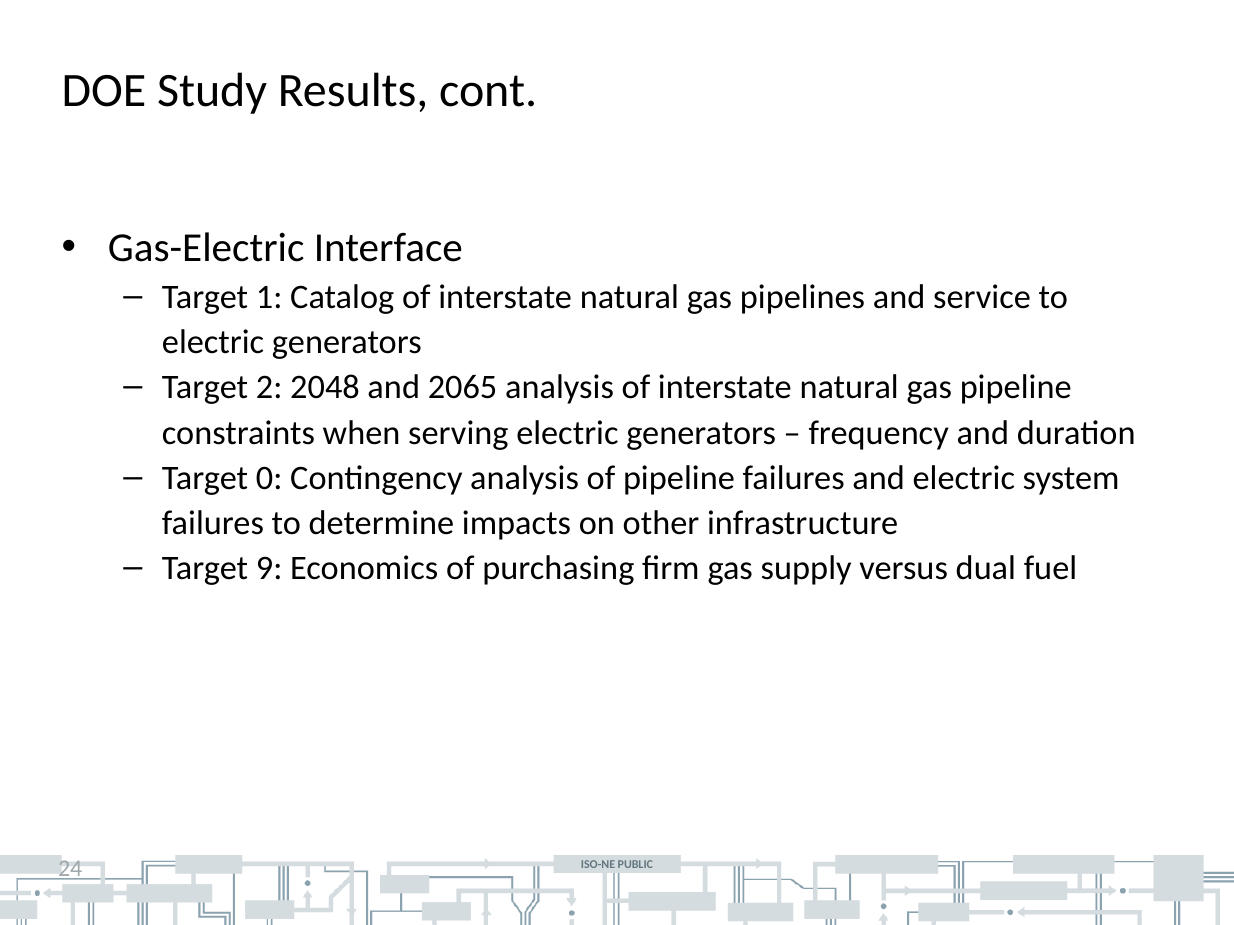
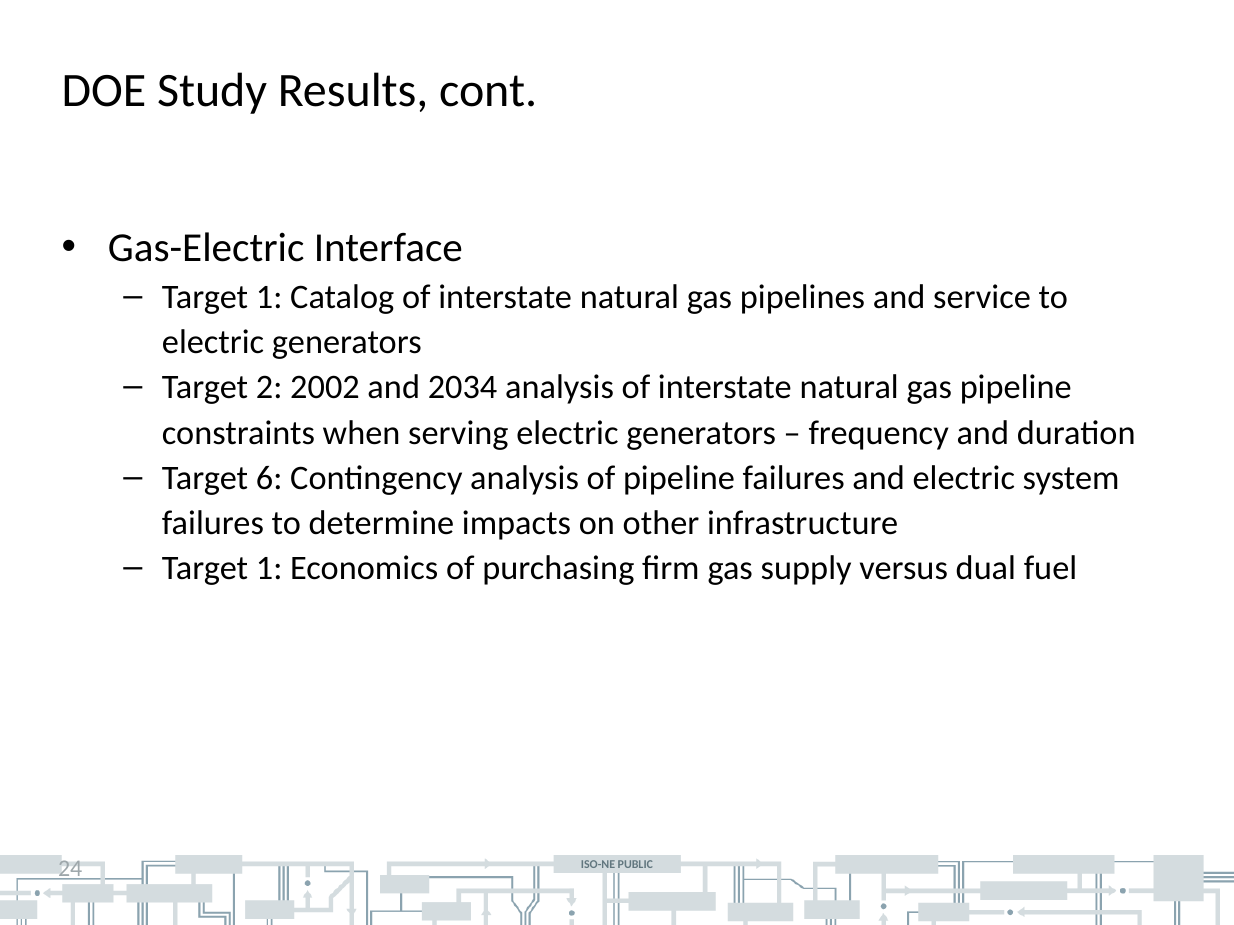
2048: 2048 -> 2002 (325, 388)
2065: 2065 -> 2034 (463, 388)
0: 0 -> 6 (269, 478)
9: 9 -> 1 (269, 569)
